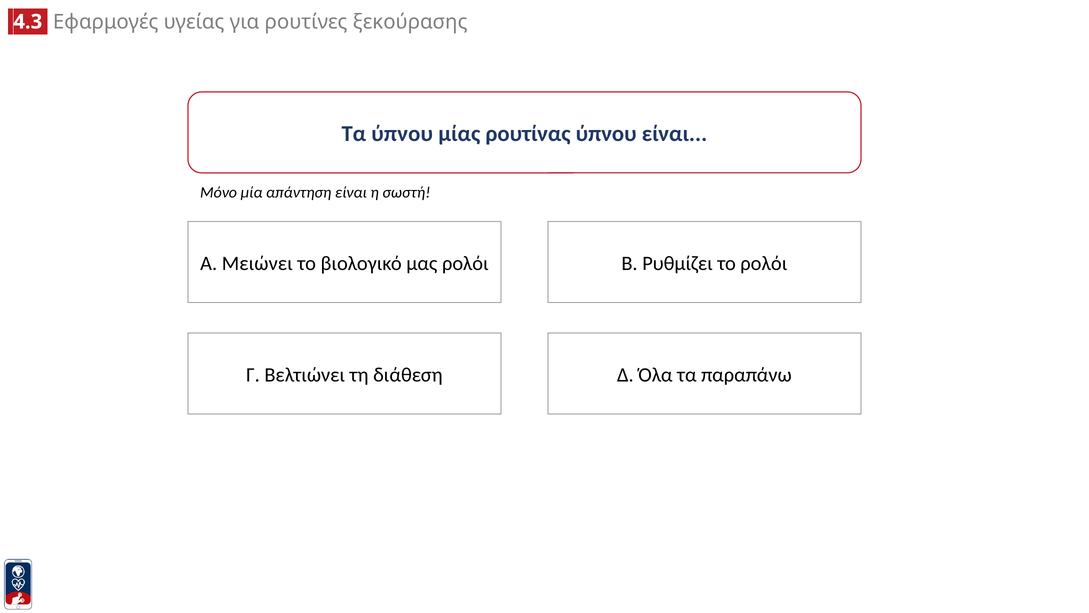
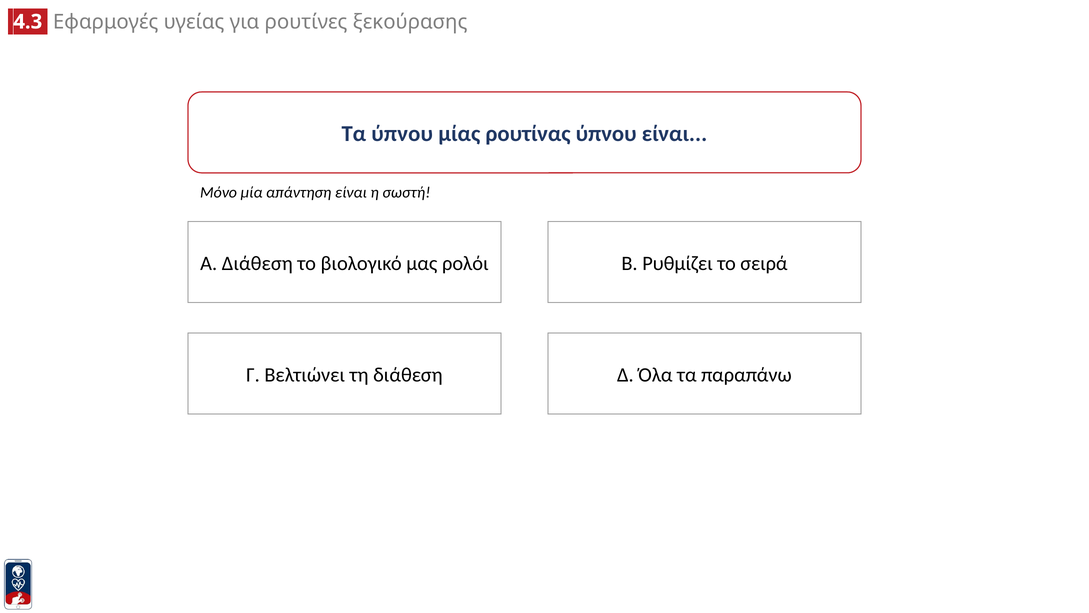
Α Μειώνει: Μειώνει -> Διάθεση (257, 263)
το ρολόι: ρολόι -> σειρά (764, 263)
